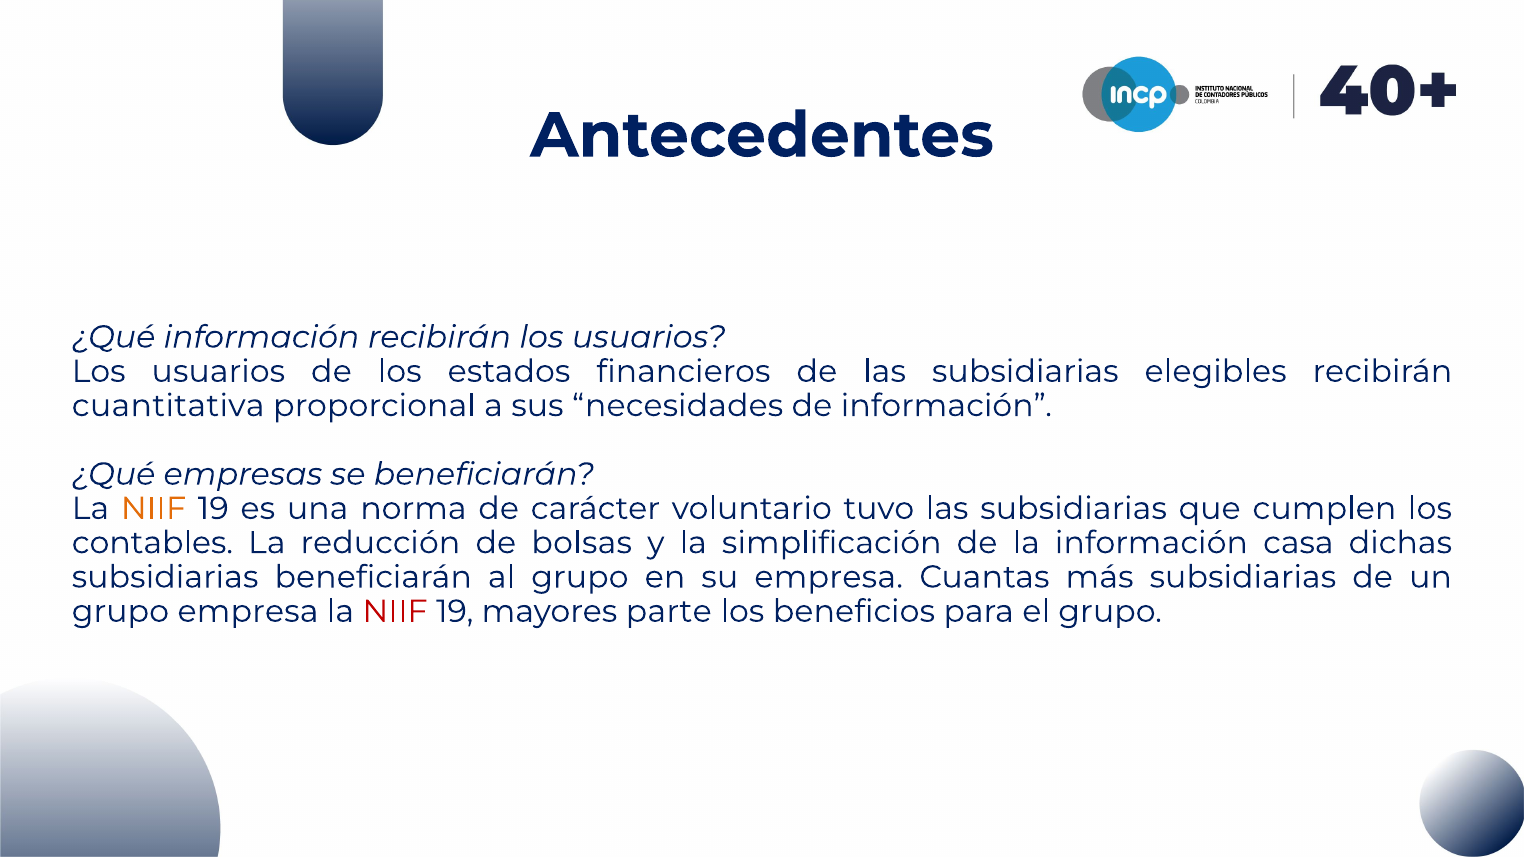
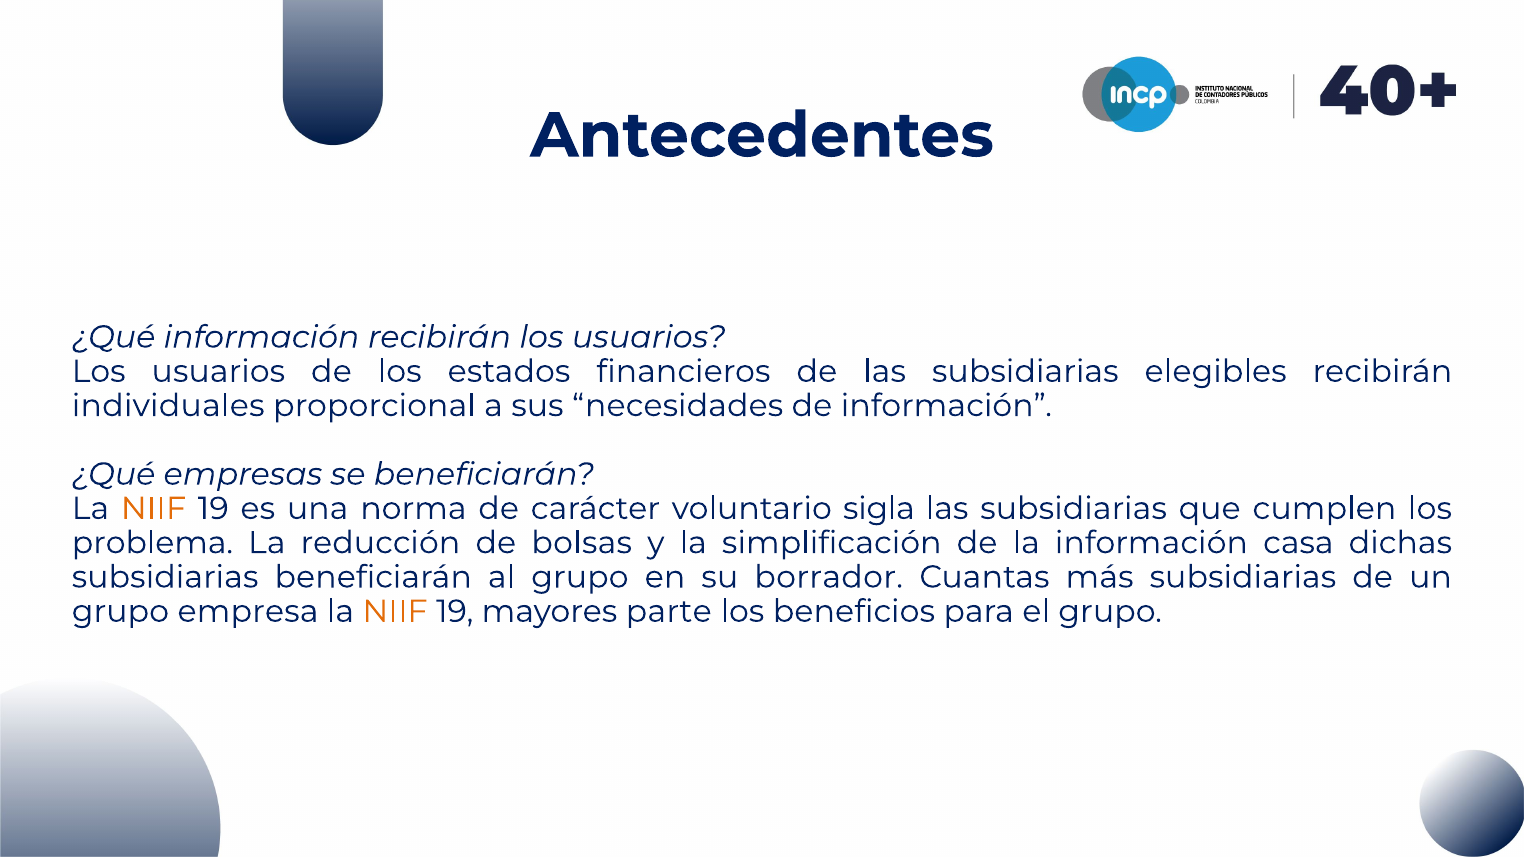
cuantitativa: cuantitativa -> individuales (168, 406)
tuvo: tuvo -> sigla (879, 509)
contables: contables -> problema (152, 543)
su empresa: empresa -> borrador (829, 577)
NIIF colour: red -> orange (395, 612)
